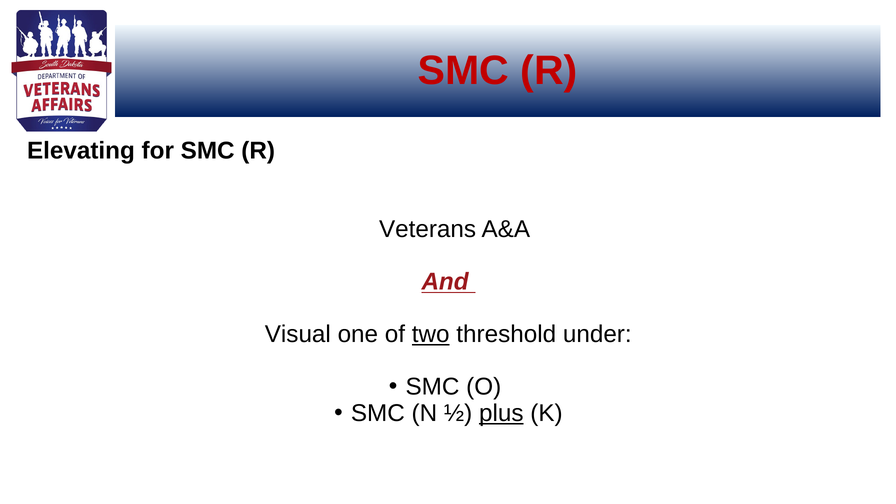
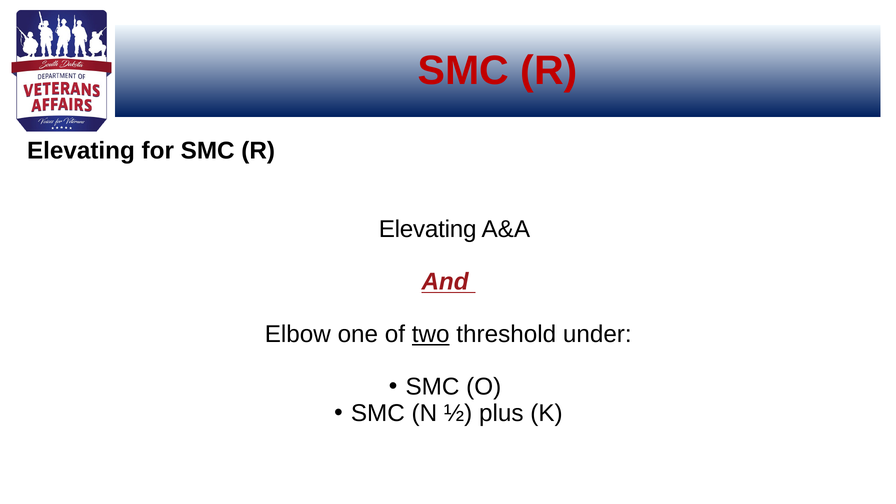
Veterans: Veterans -> Elevating (428, 229)
Visual: Visual -> Elbow (298, 334)
plus underline: present -> none (501, 413)
